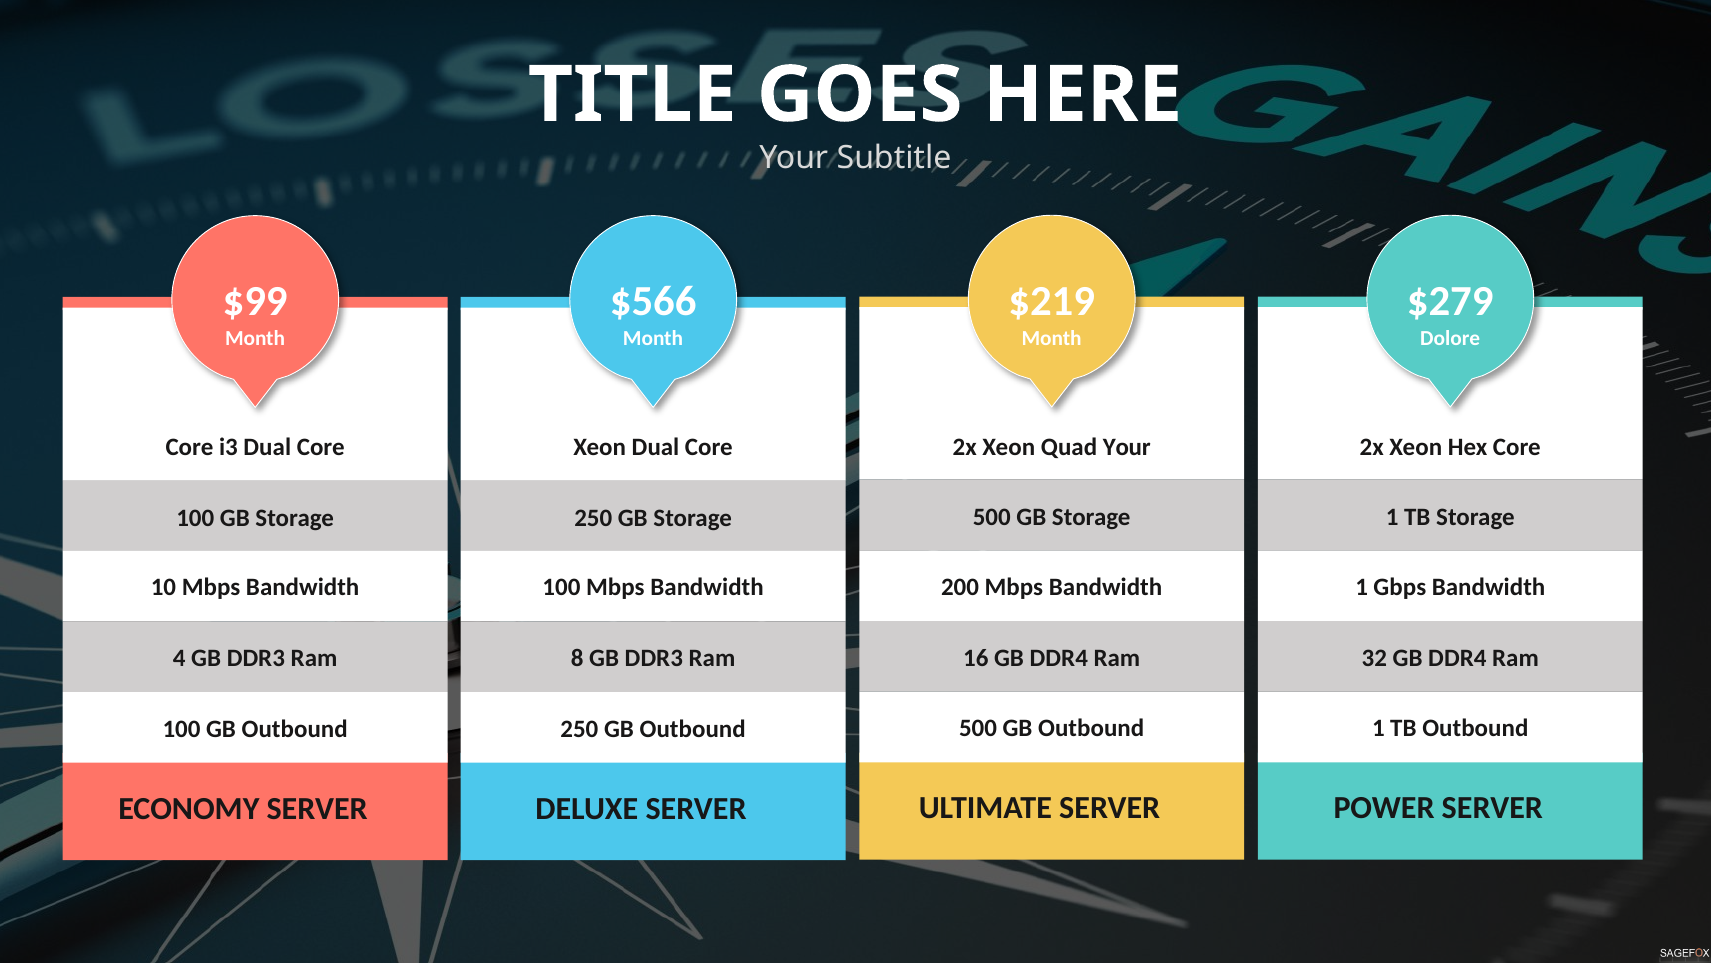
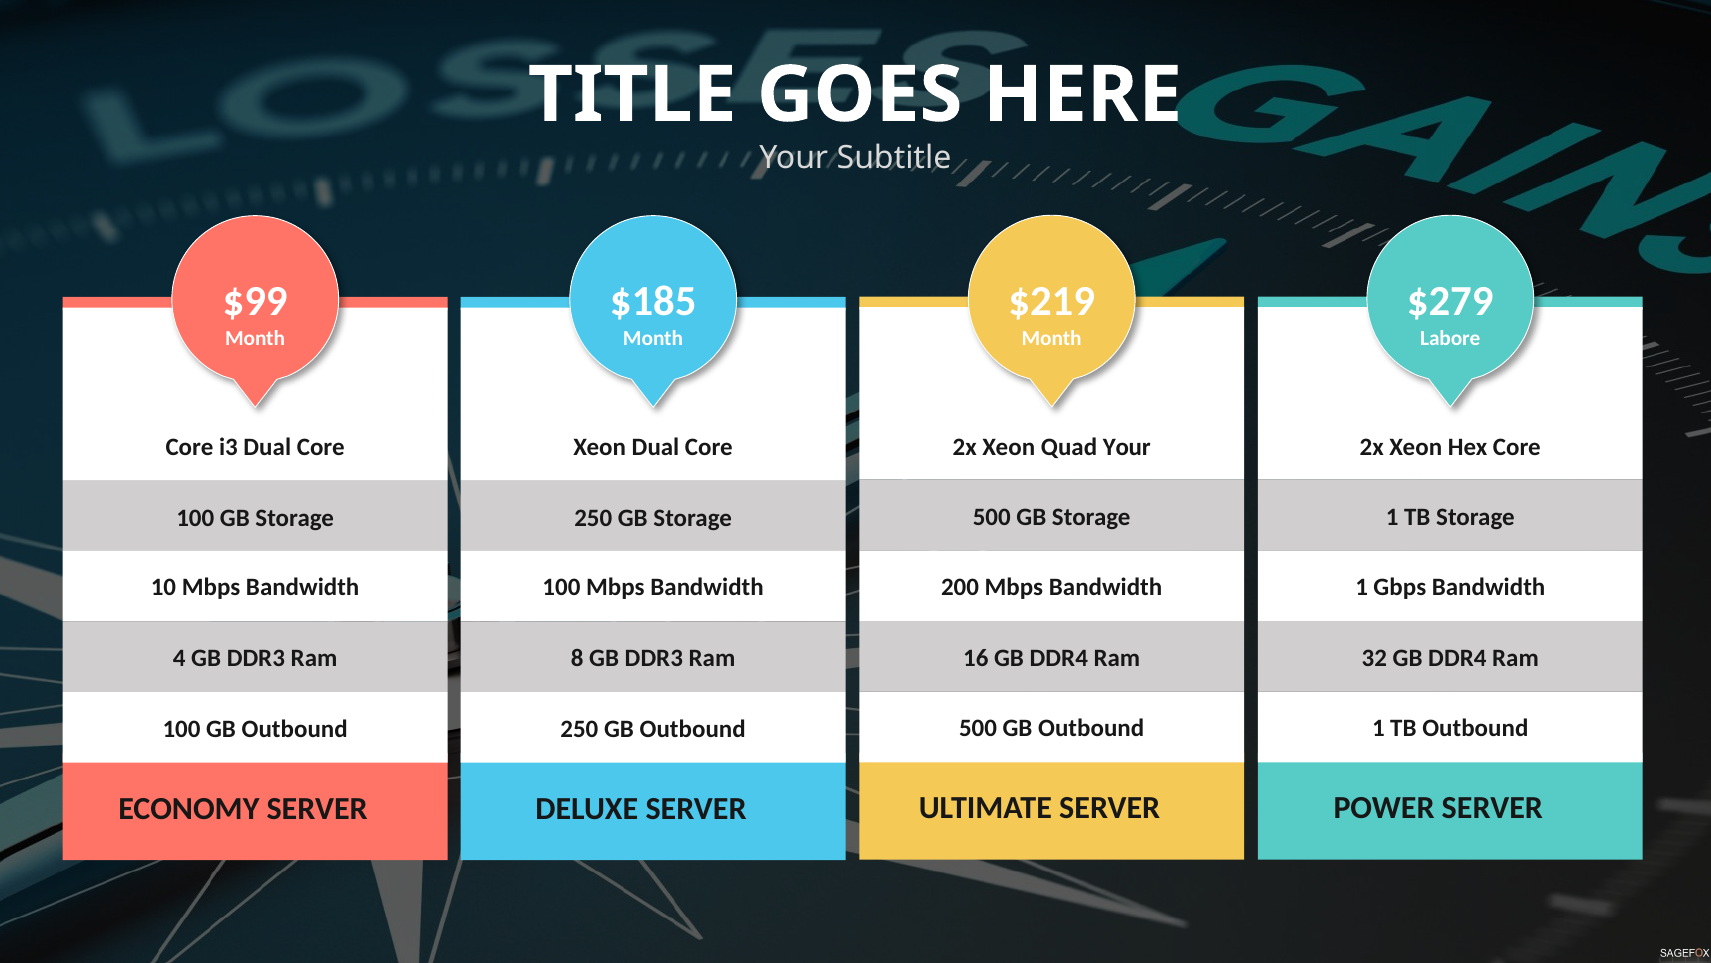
$566: $566 -> $185 (653, 301)
Dolore: Dolore -> Labore (1450, 338)
